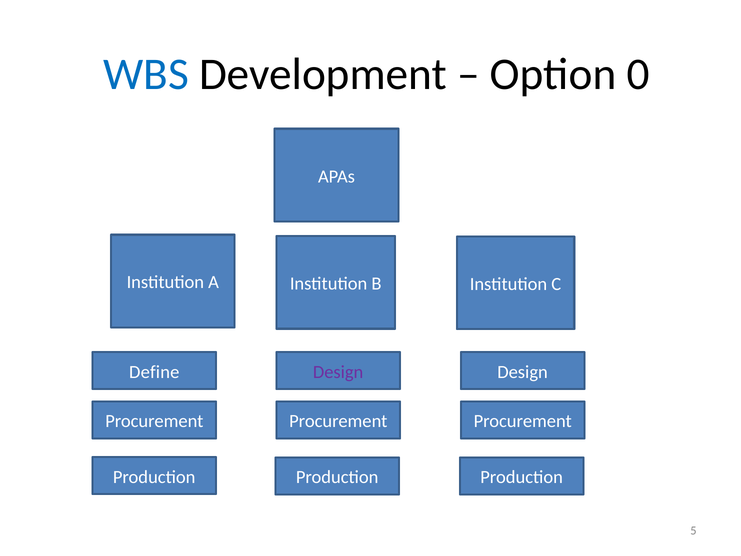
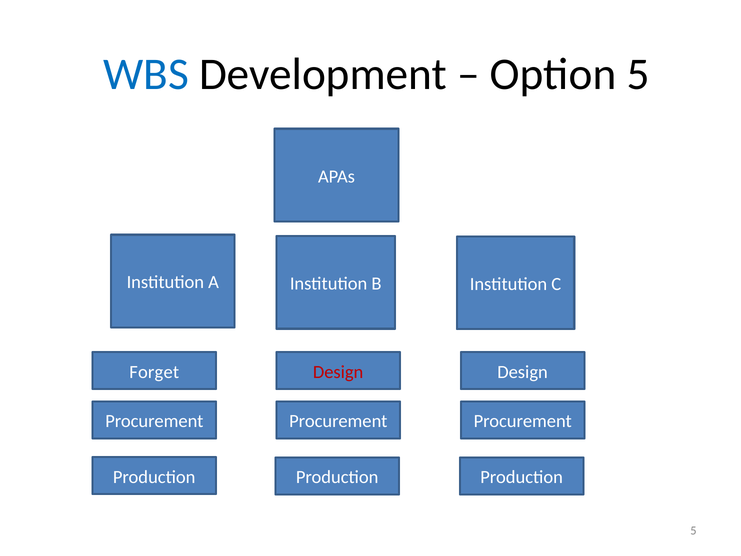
Option 0: 0 -> 5 (638, 74)
Define: Define -> Forget (154, 372)
Design colour: purple -> red (338, 372)
